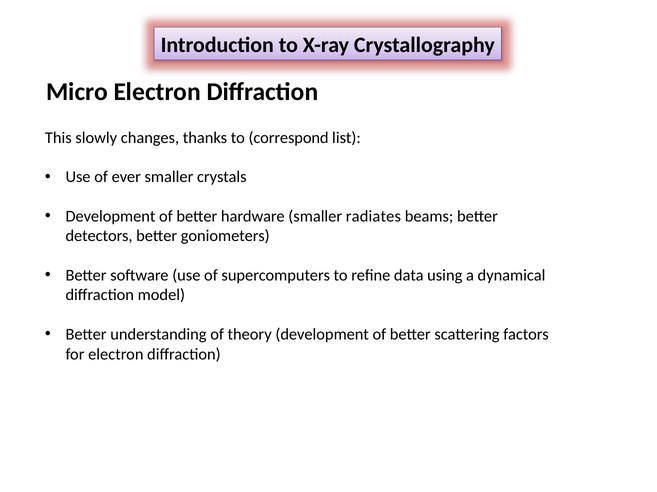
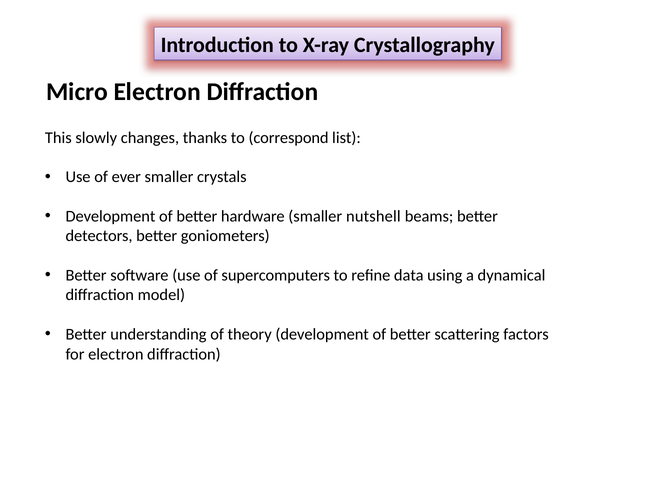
radiates: radiates -> nutshell (373, 217)
